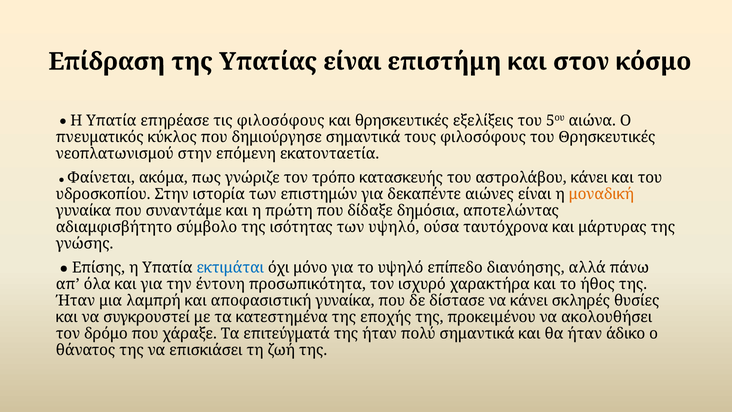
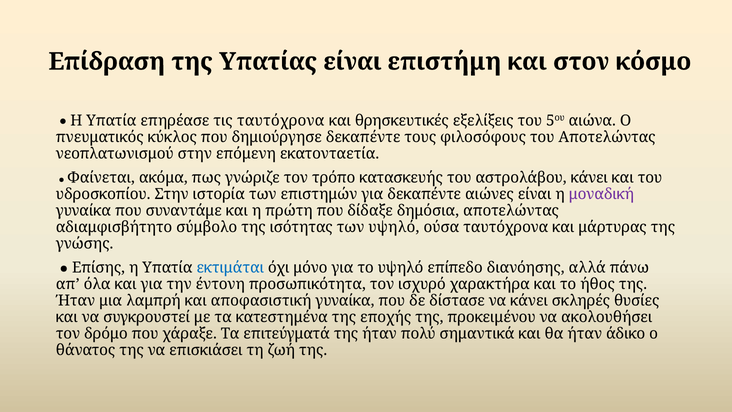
τις φιλοσόφους: φιλοσόφους -> ταυτόχρονα (281, 120)
δημιούργησε σημαντικά: σημαντικά -> δεκαπέντε (363, 137)
του Θρησκευτικές: Θρησκευτικές -> Αποτελώντας (607, 137)
μοναδική colour: orange -> purple (601, 194)
